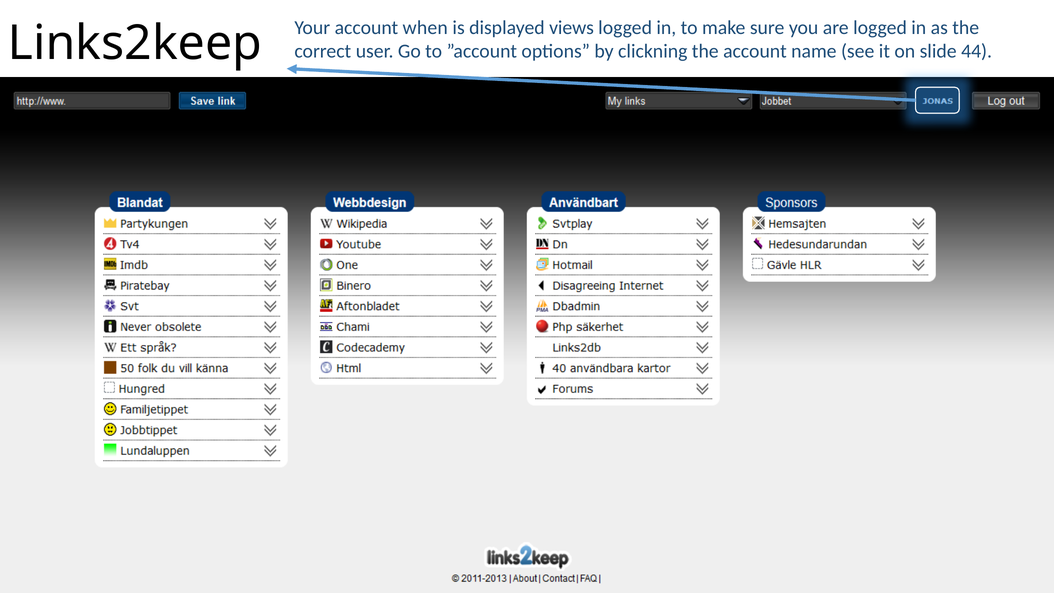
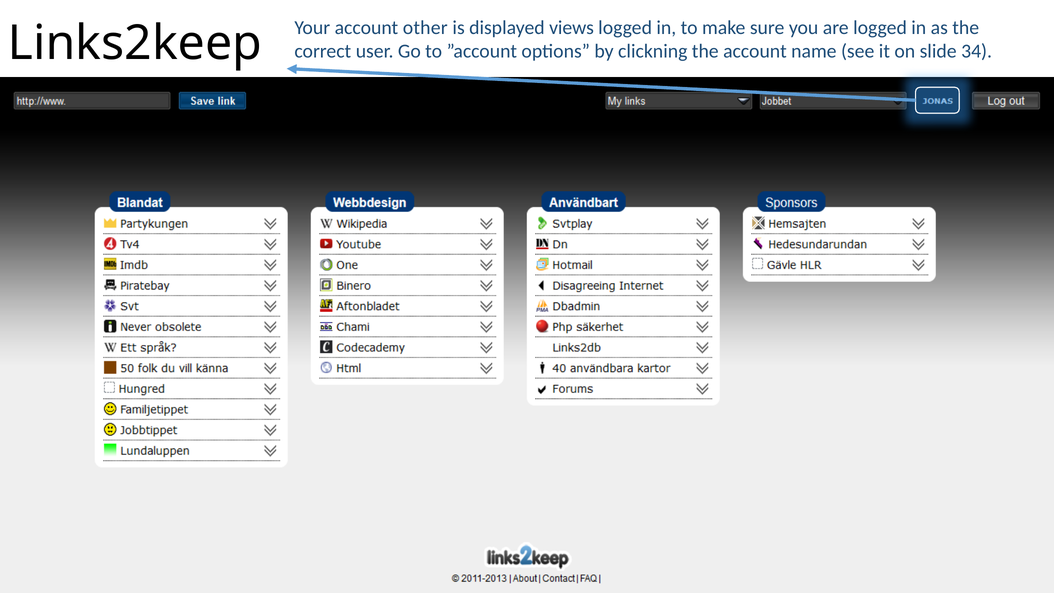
when: when -> other (425, 28)
44: 44 -> 34 (977, 51)
